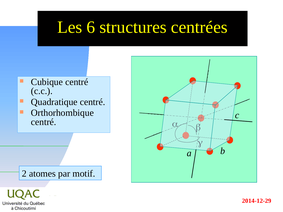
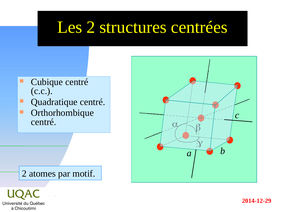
Les 6: 6 -> 2 (91, 27)
